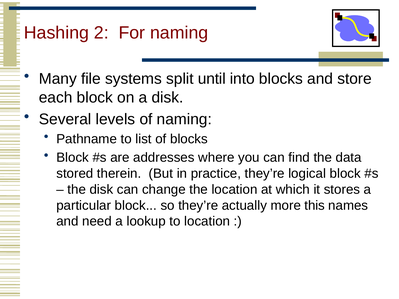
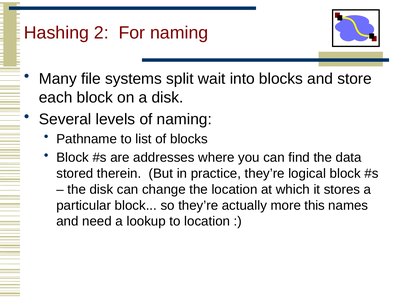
until: until -> wait (212, 79)
